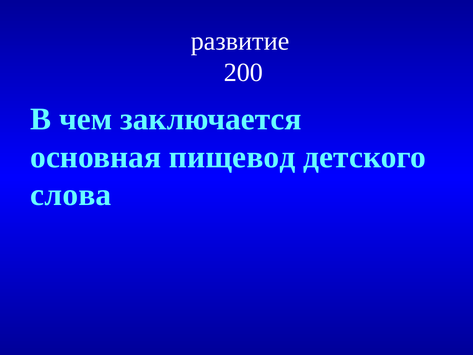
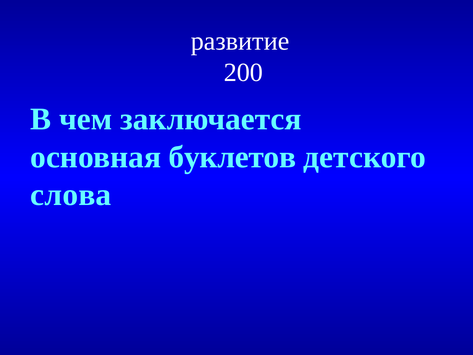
пищевод: пищевод -> буклетов (232, 157)
